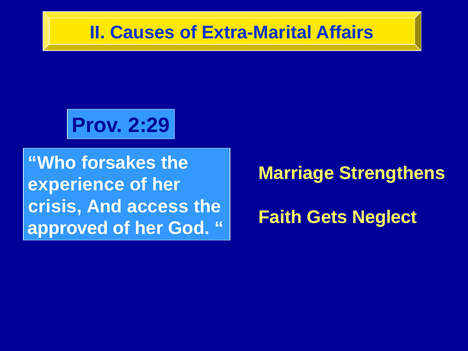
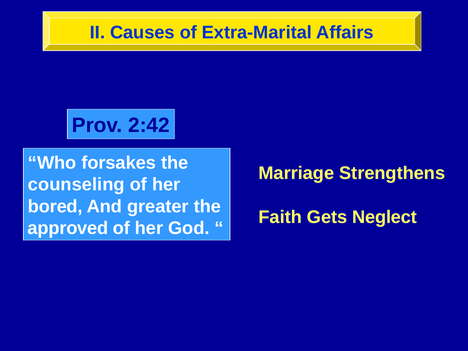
2:29: 2:29 -> 2:42 (149, 125)
experience: experience -> counseling (76, 185)
crisis: crisis -> bored (55, 206)
access: access -> greater (158, 206)
